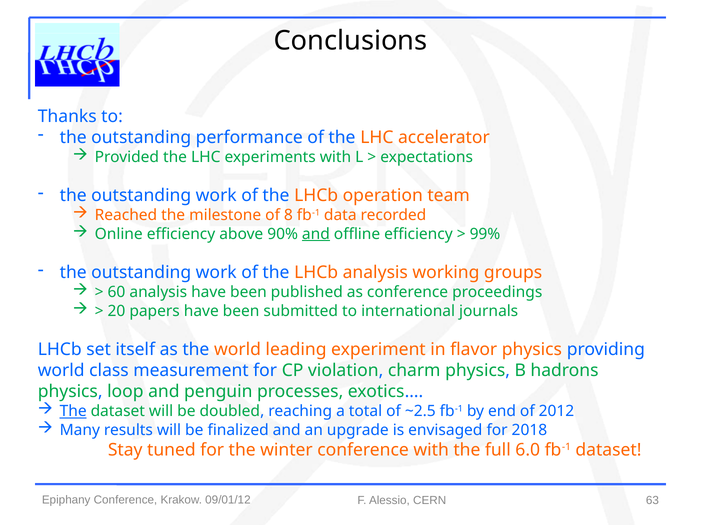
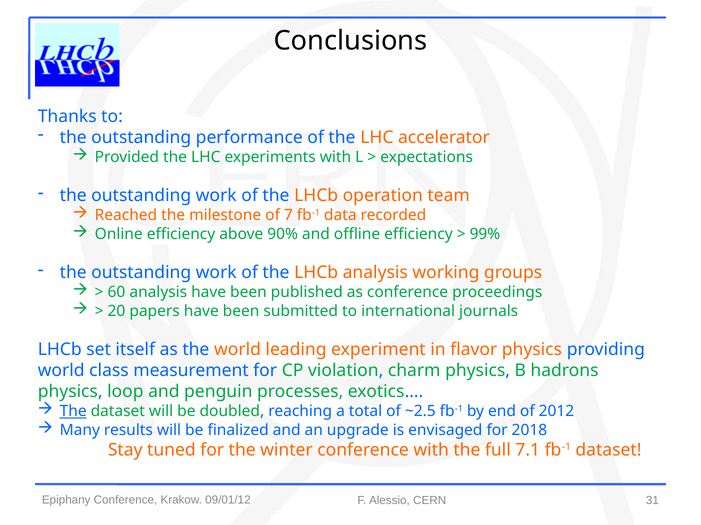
8: 8 -> 7 (288, 216)
and underline: present -> none (316, 234)
6.0: 6.0 -> 7.1 (528, 451)
63: 63 -> 31 (652, 501)
